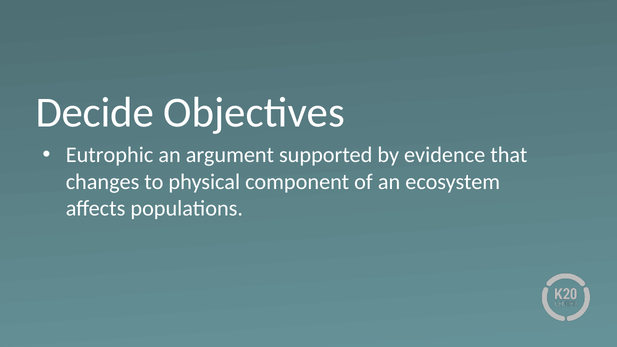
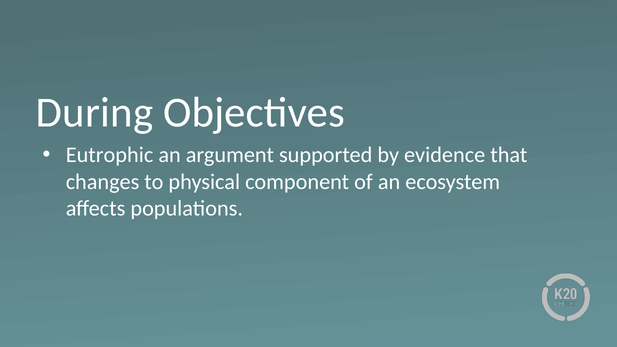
Decide: Decide -> During (95, 113)
